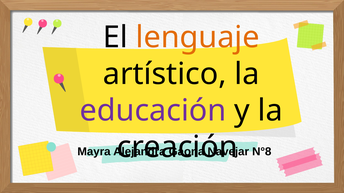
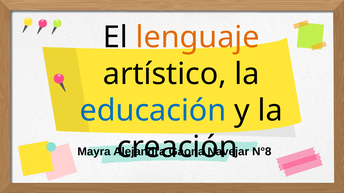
educación colour: purple -> blue (153, 111)
